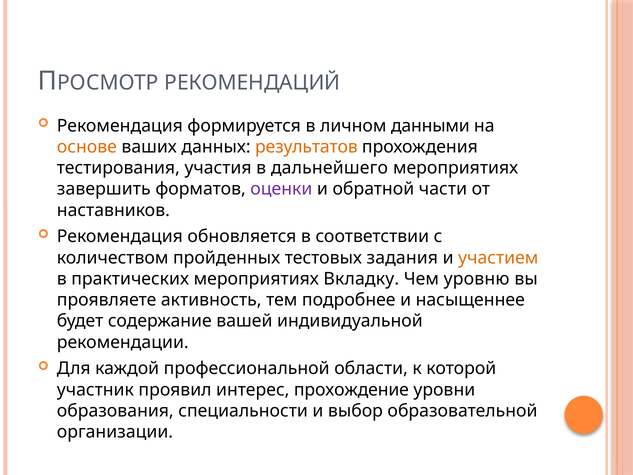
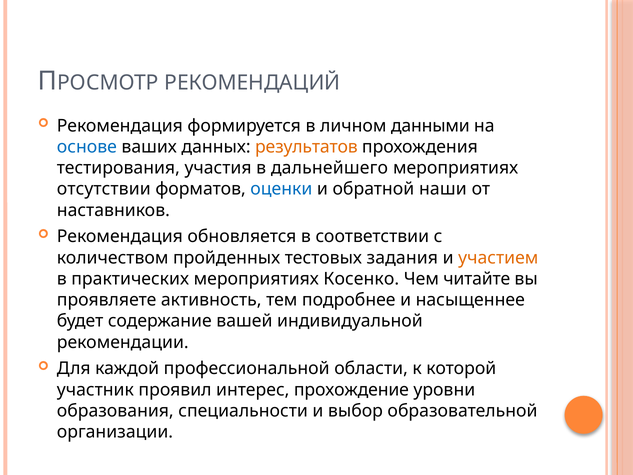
основе colour: orange -> blue (87, 147)
завершить: завершить -> отсутствии (104, 189)
оценки colour: purple -> blue (281, 189)
части: части -> наши (443, 189)
Вкладку: Вкладку -> Косенко (361, 279)
уровню: уровню -> читайте (477, 279)
